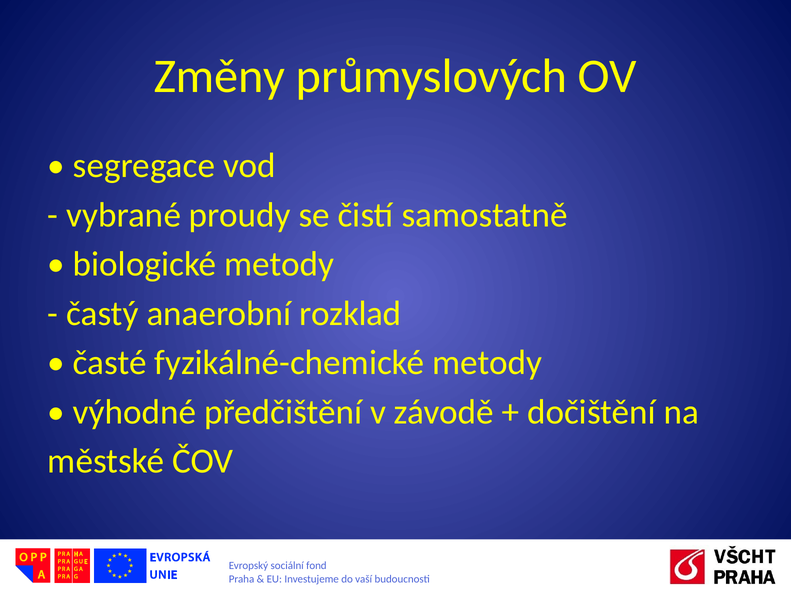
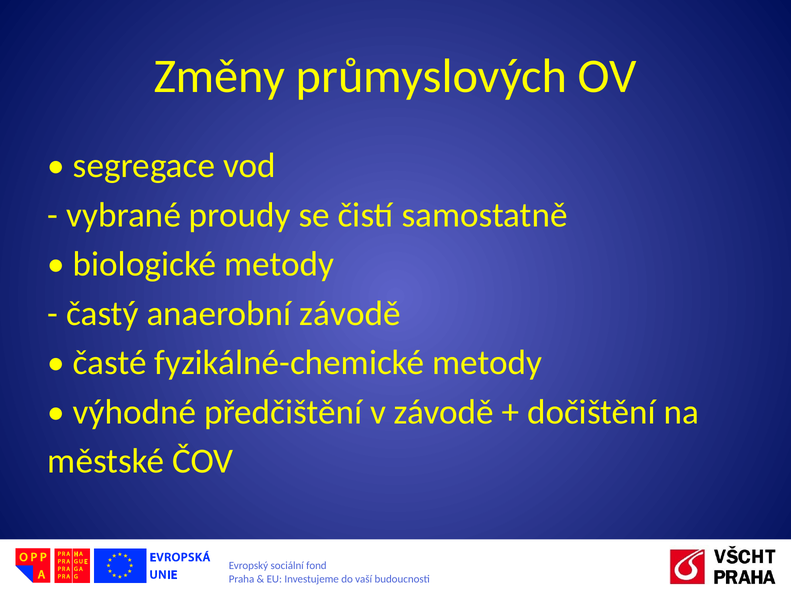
anaerobní rozklad: rozklad -> závodě (350, 314)
